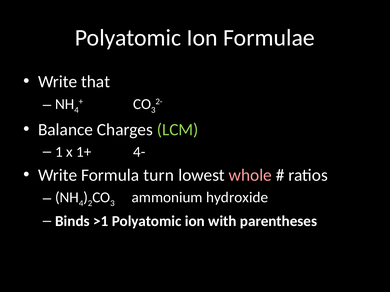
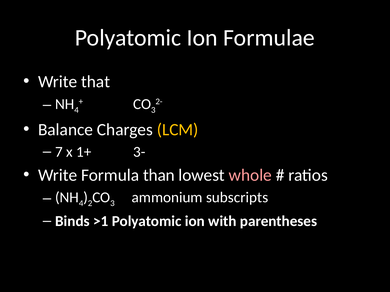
LCM colour: light green -> yellow (178, 130)
1: 1 -> 7 (59, 152)
4-: 4- -> 3- (139, 152)
turn: turn -> than (159, 175)
hydroxide: hydroxide -> subscripts (237, 198)
